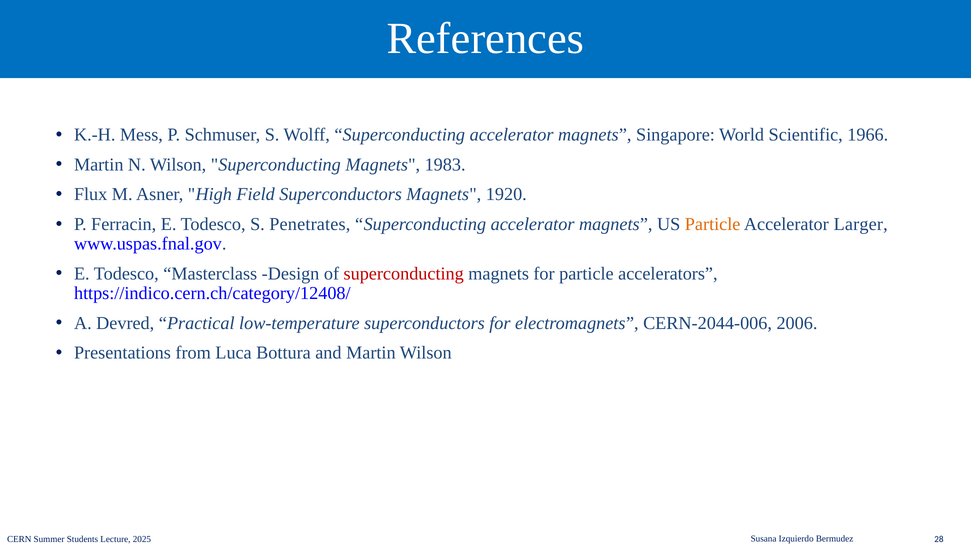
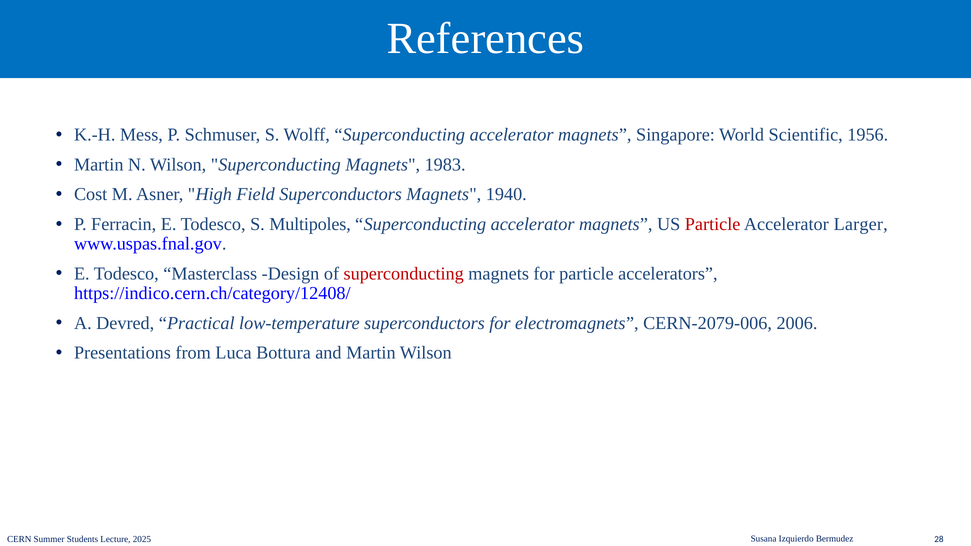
1966: 1966 -> 1956 (868, 135)
Flux: Flux -> Cost (91, 194)
1920: 1920 -> 1940 (506, 194)
Penetrates: Penetrates -> Multipoles (310, 224)
Particle colour: orange -> red (713, 224)
CERN-2044-006: CERN-2044-006 -> CERN-2079-006 (708, 323)
